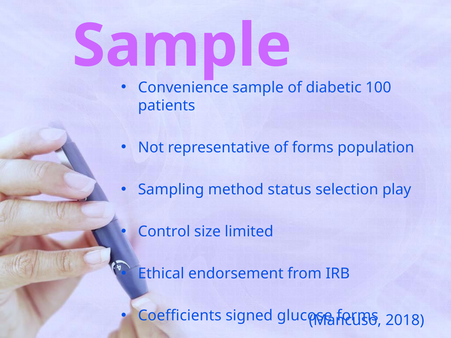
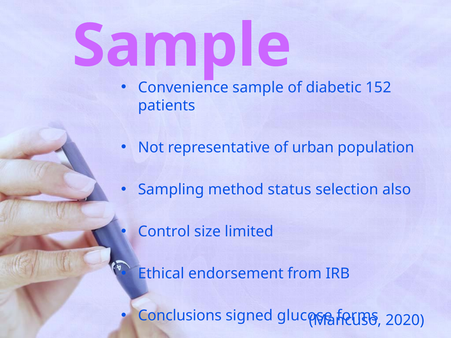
100: 100 -> 152 (378, 87)
of forms: forms -> urban (313, 148)
play: play -> also (397, 190)
Coefficients: Coefficients -> Conclusions (180, 316)
2018: 2018 -> 2020 (405, 320)
